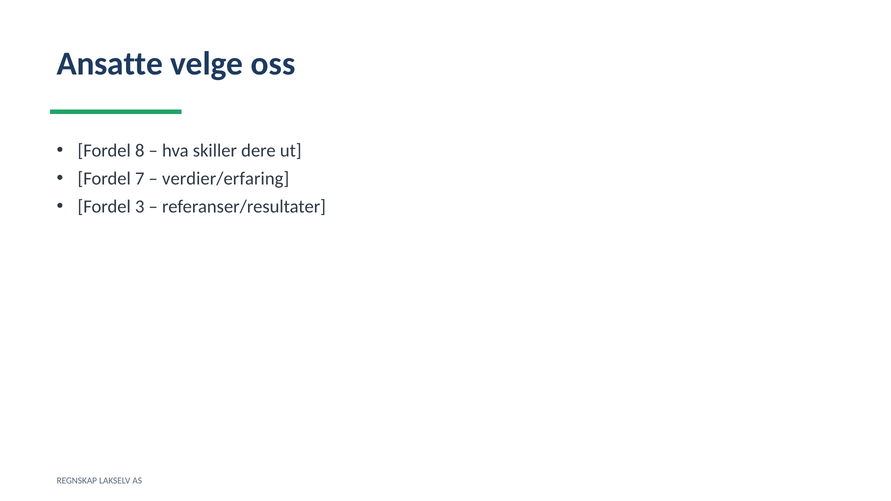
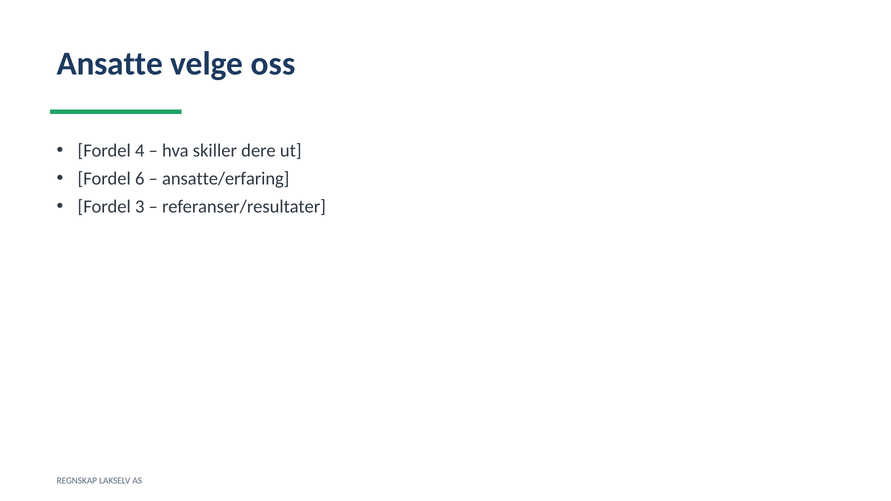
8: 8 -> 4 (140, 151)
7: 7 -> 6 (140, 179)
verdier/erfaring: verdier/erfaring -> ansatte/erfaring (226, 179)
